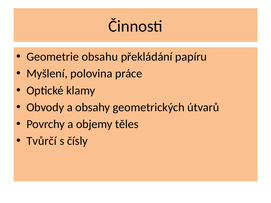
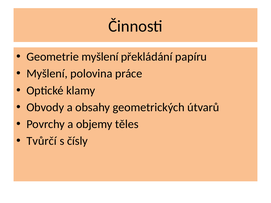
Geometrie obsahu: obsahu -> myšlení (100, 57)
